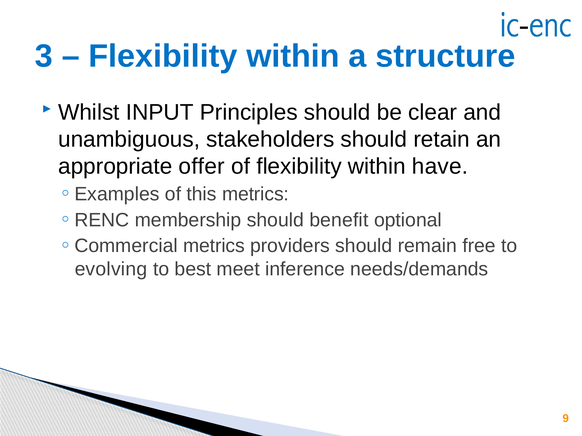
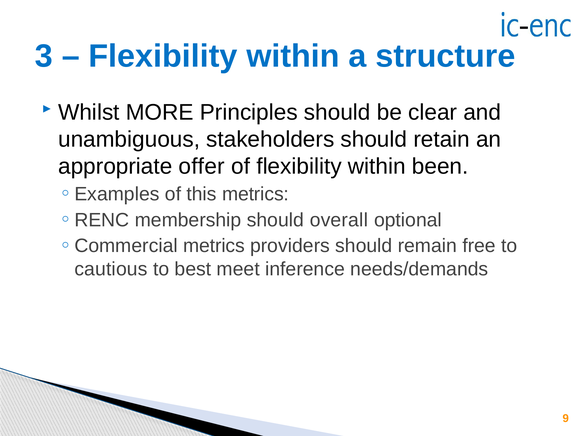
INPUT: INPUT -> MORE (160, 112)
have: have -> been (440, 167)
benefit: benefit -> overall (339, 220)
evolving: evolving -> cautious (111, 269)
